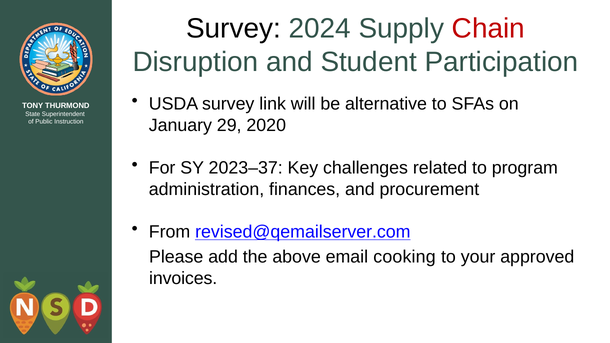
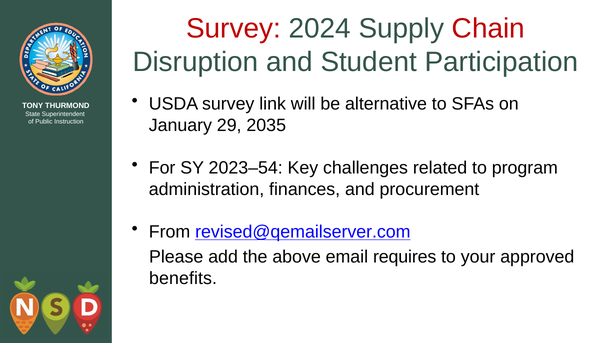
Survey colour: black -> red (234, 28)
2020: 2020 -> 2035 (266, 125)
2023–37: 2023–37 -> 2023–54 (246, 168)
cooking: cooking -> requires (405, 257)
invoices: invoices -> benefits (183, 278)
